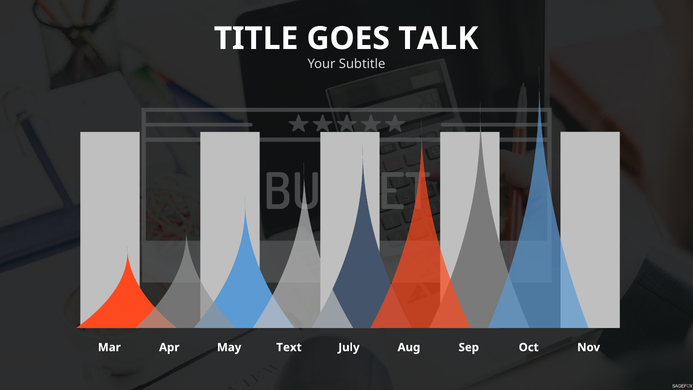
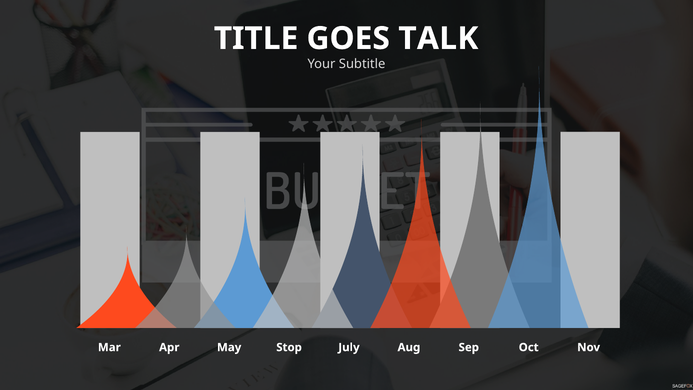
Text: Text -> Stop (289, 347)
